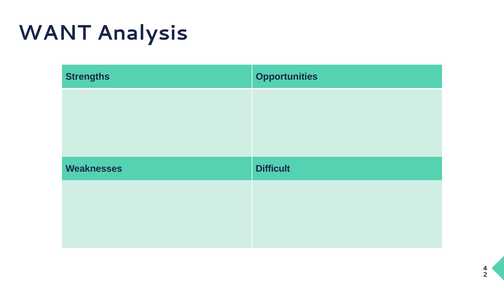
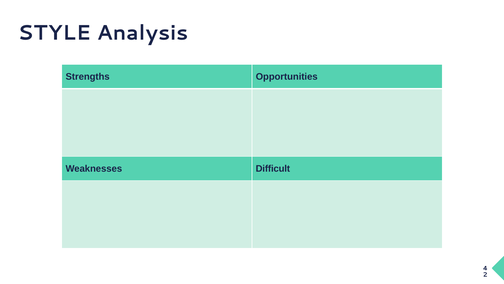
WANT: WANT -> STYLE (54, 33)
